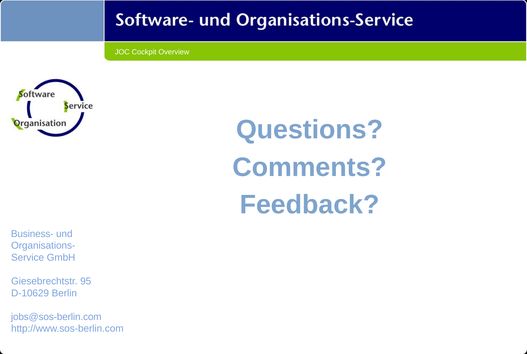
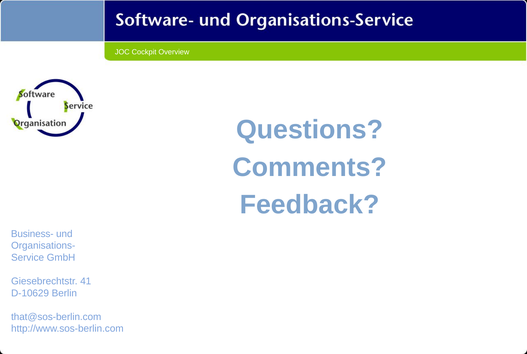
95: 95 -> 41 (86, 281)
jobs@sos-berlin.com: jobs@sos-berlin.com -> that@sos-berlin.com (56, 317)
